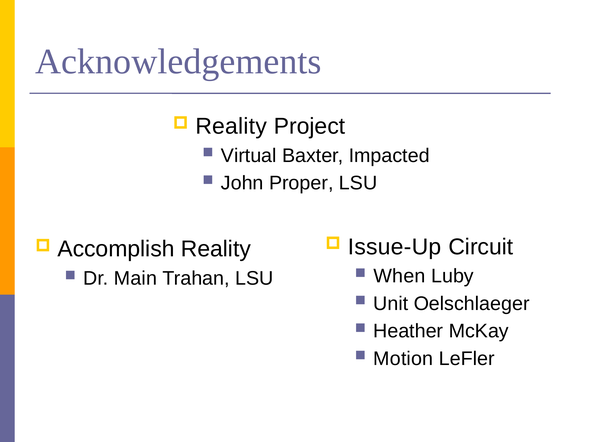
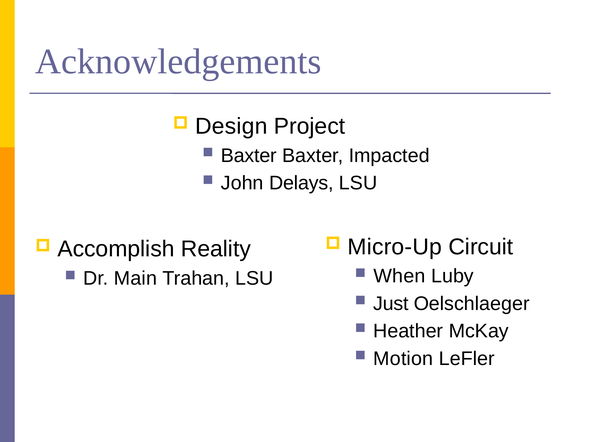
Reality: Reality -> Design (231, 126)
Virtual: Virtual -> Baxter (249, 156)
Proper: Proper -> Delays (301, 183)
Issue-Up: Issue-Up -> Micro-Up (395, 247)
Unit: Unit -> Just (391, 304)
